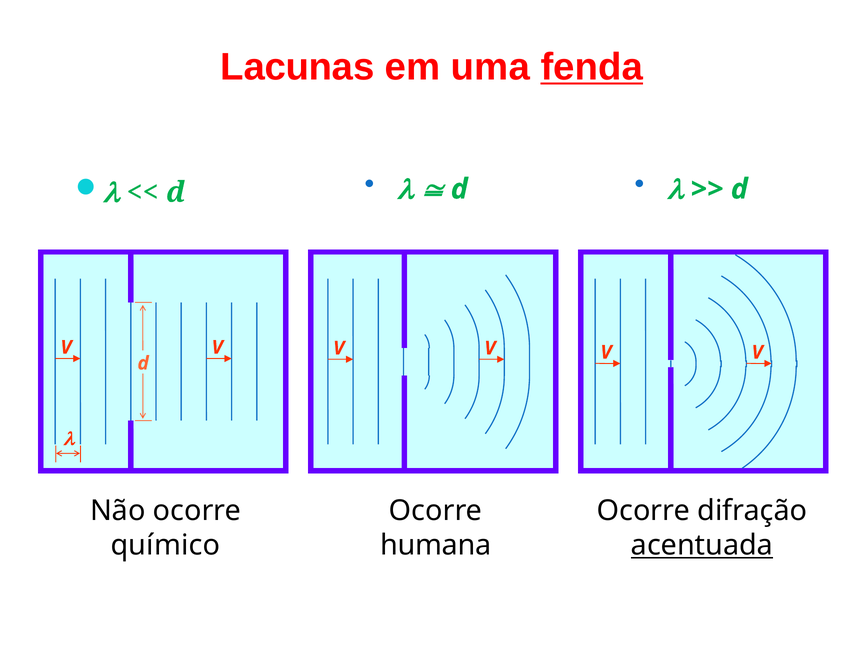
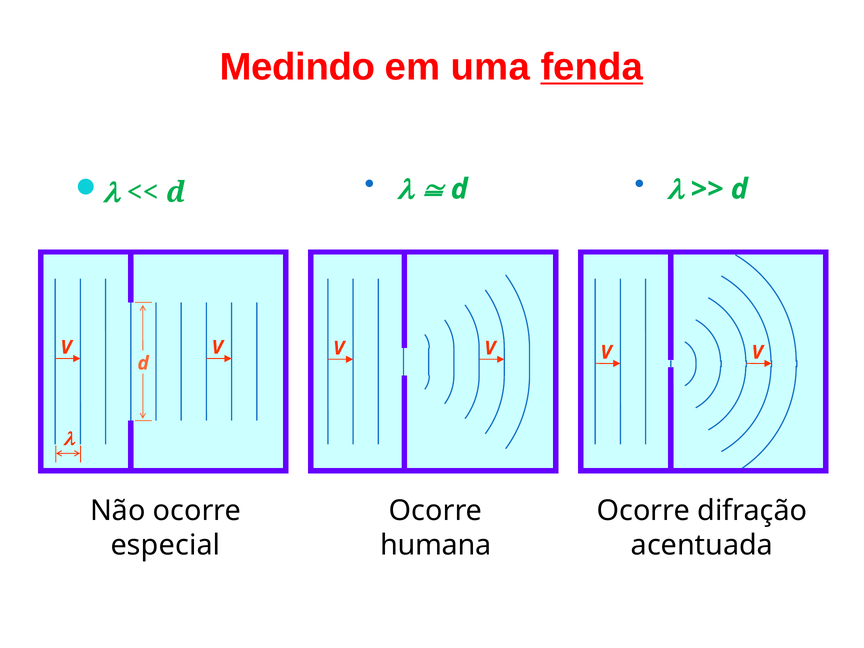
Lacunas: Lacunas -> Medindo (297, 67)
químico: químico -> especial (165, 545)
acentuada underline: present -> none (702, 545)
